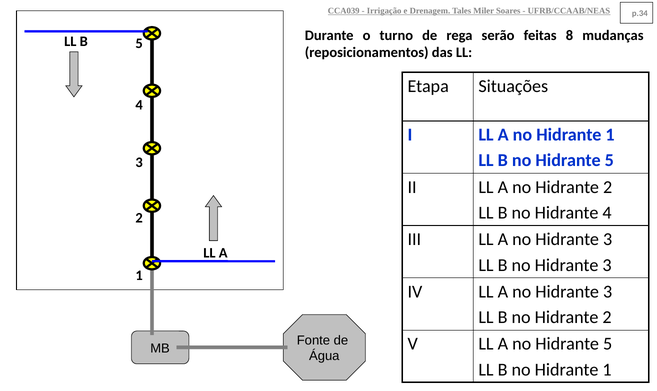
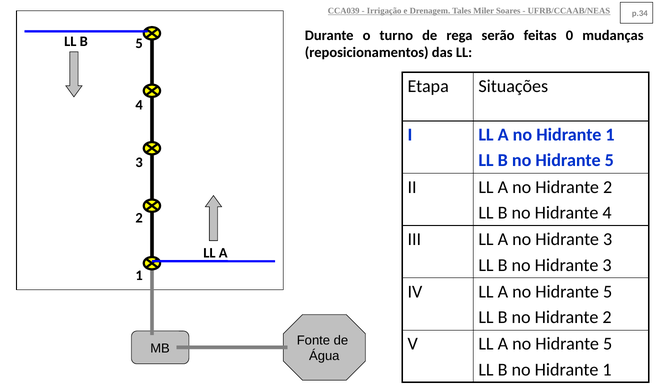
8: 8 -> 0 (569, 35)
3: 3 -> 5 (608, 292)
